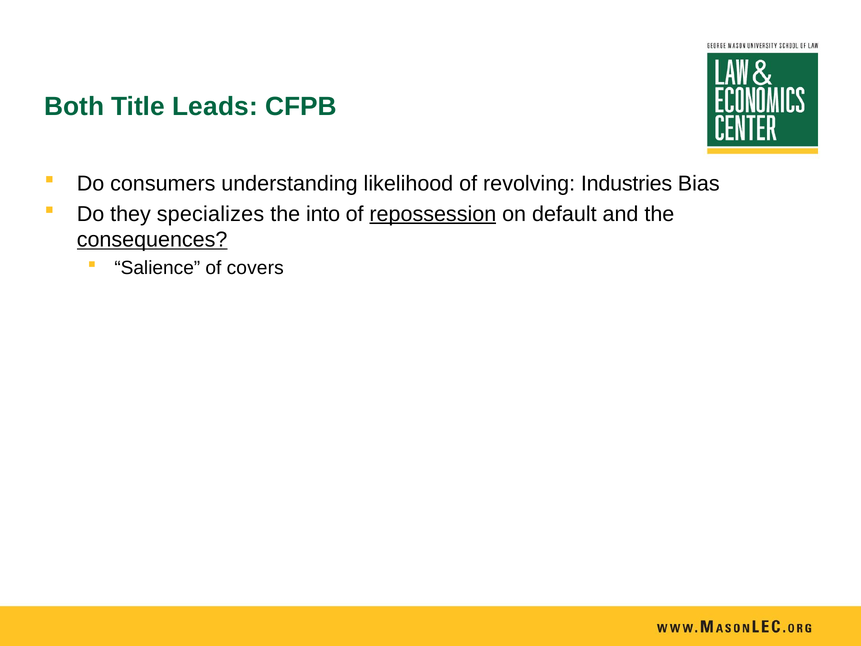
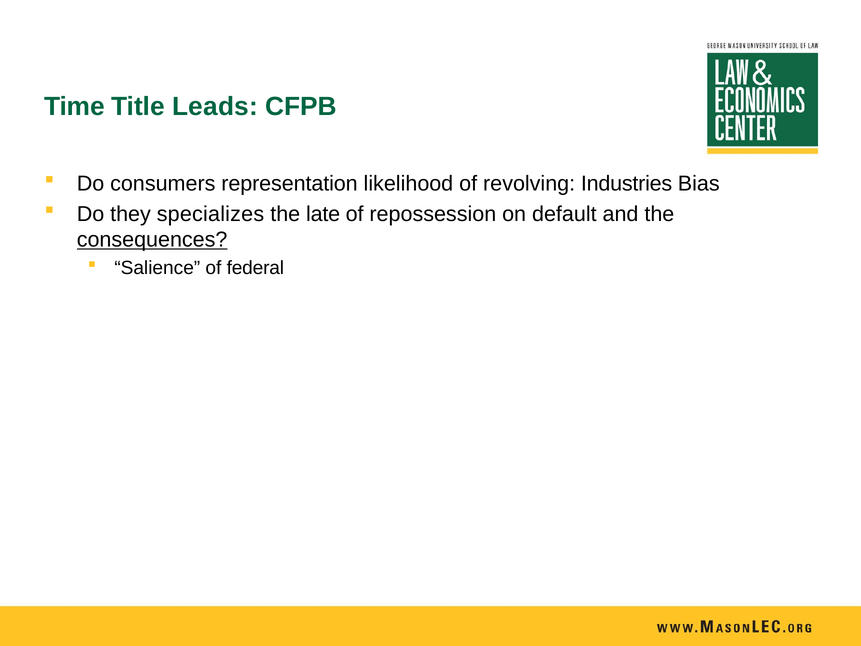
Both: Both -> Time (74, 106)
understanding: understanding -> representation (289, 184)
into: into -> late (323, 214)
repossession underline: present -> none (433, 214)
covers: covers -> federal (255, 268)
